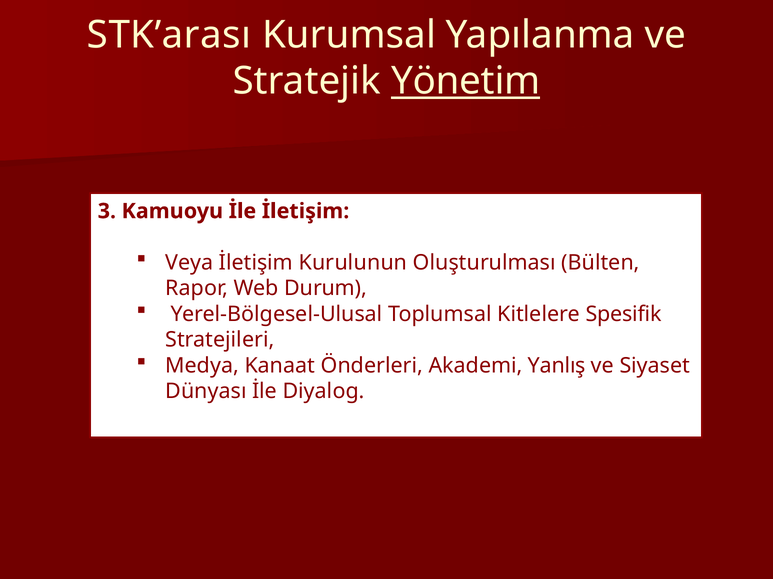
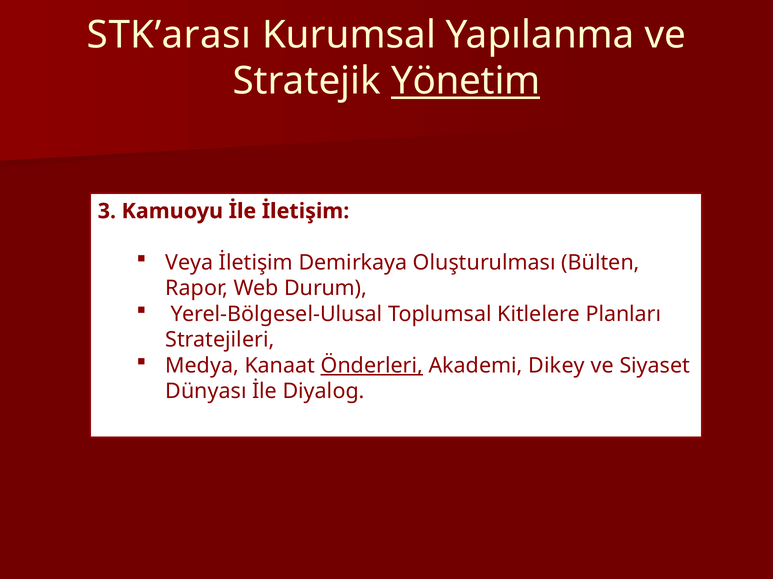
Kurulunun: Kurulunun -> Demirkaya (353, 263)
Spesifik: Spesifik -> Planları (623, 315)
Önderleri underline: none -> present (372, 366)
Yanlış: Yanlış -> Dikey (557, 366)
